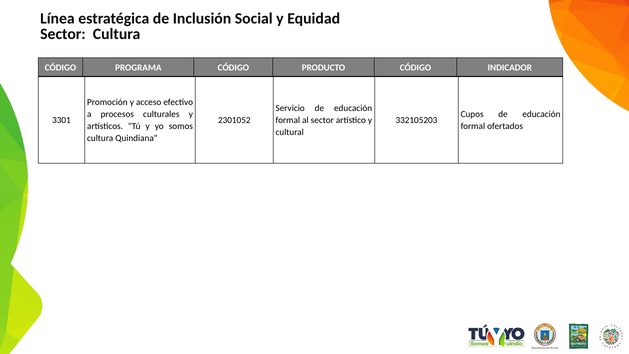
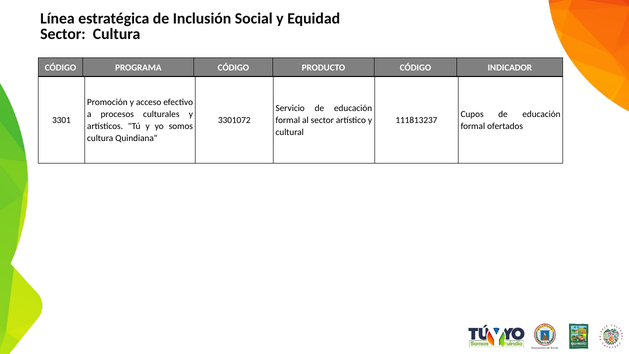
2301052: 2301052 -> 3301072 (234, 120)
332105203: 332105203 -> 111813237 (416, 120)
